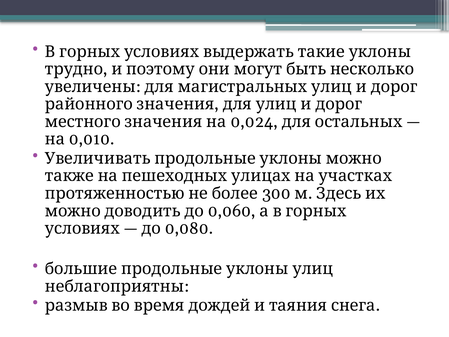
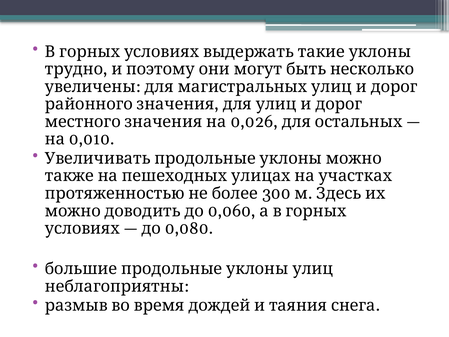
0,024: 0,024 -> 0,026 (254, 122)
